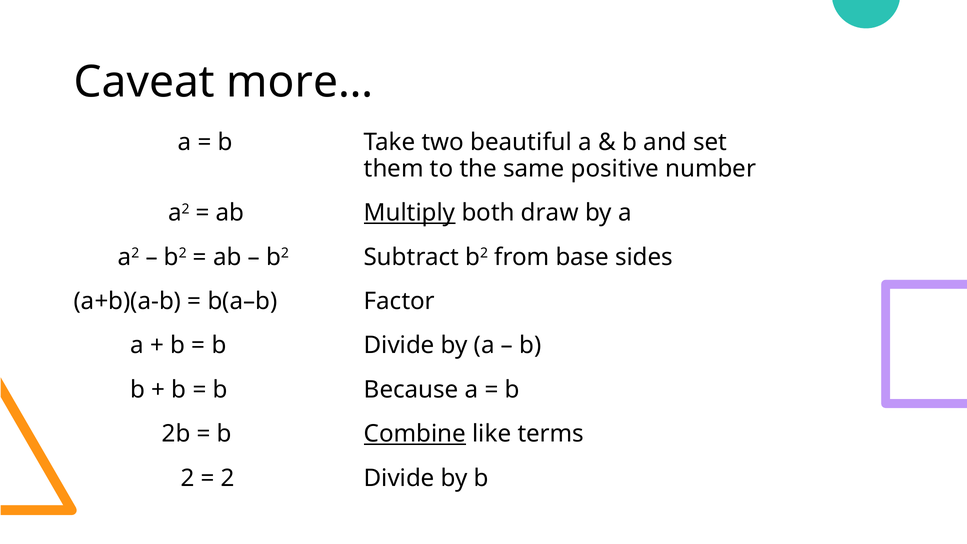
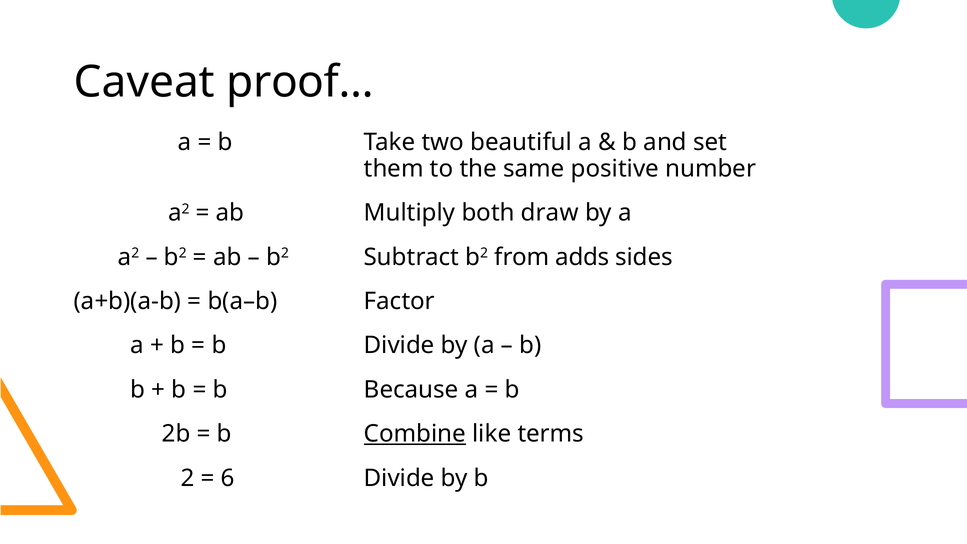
more…: more… -> proof… (300, 82)
Multiply underline: present -> none (410, 213)
base: base -> adds (582, 257)
2: 2 -> 6 (228, 478)
